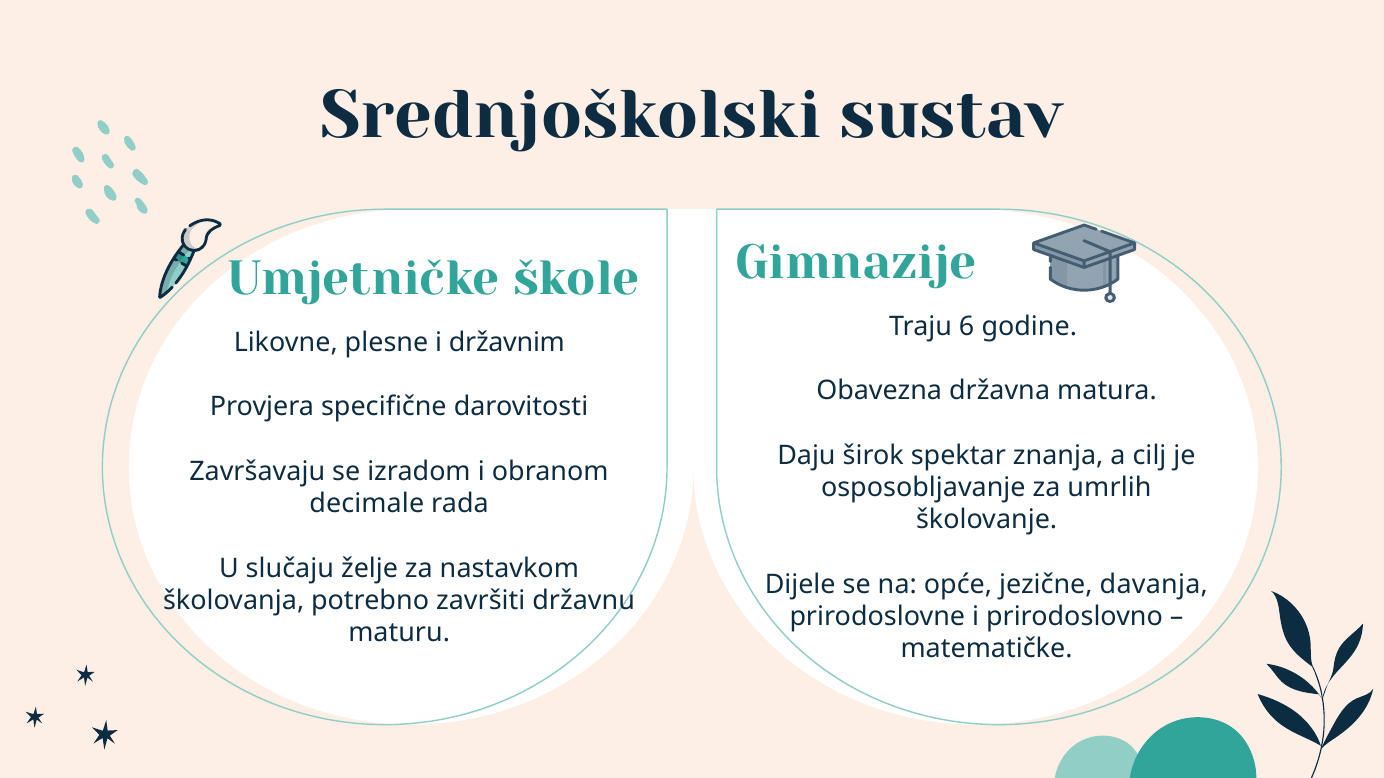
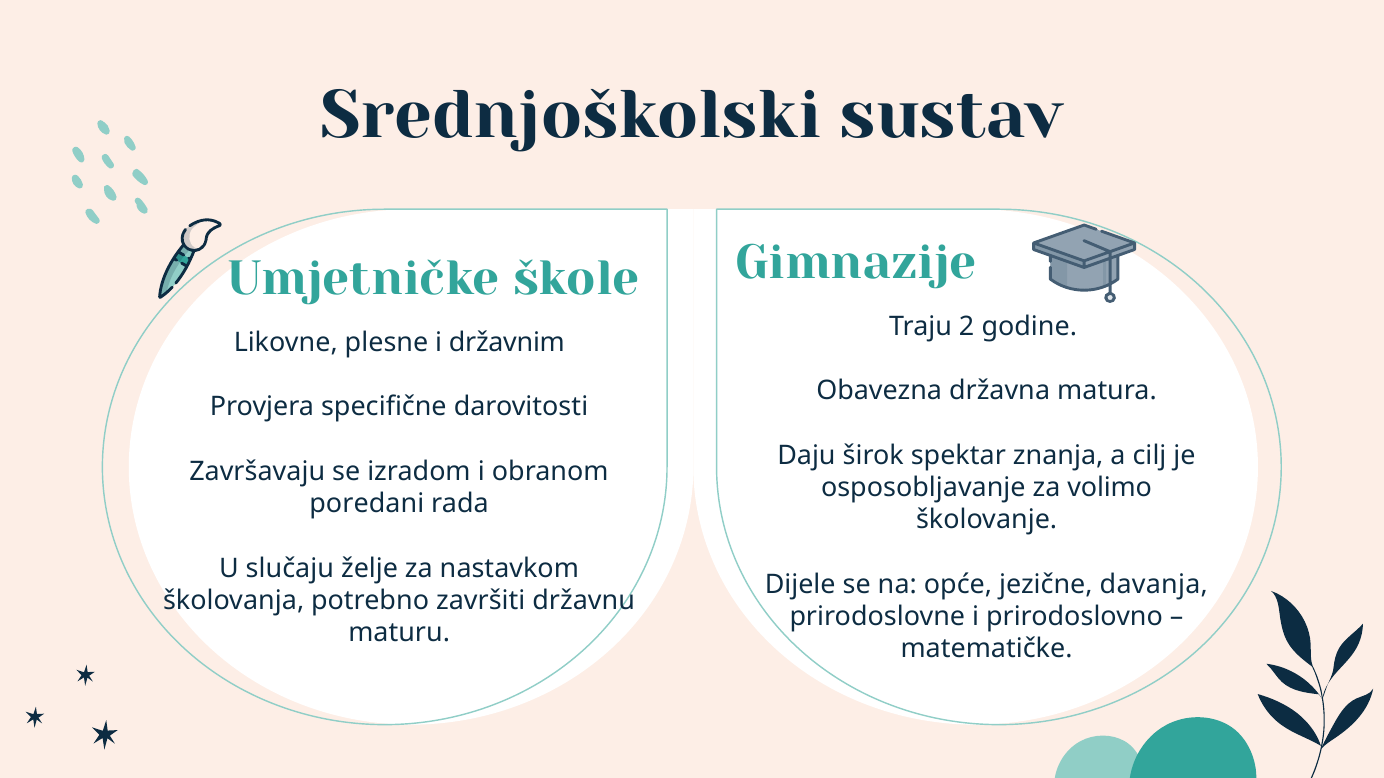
6: 6 -> 2 (967, 326)
umrlih: umrlih -> volimo (1110, 488)
decimale: decimale -> poredani (367, 504)
